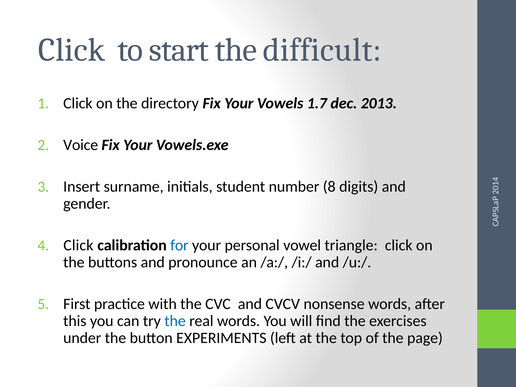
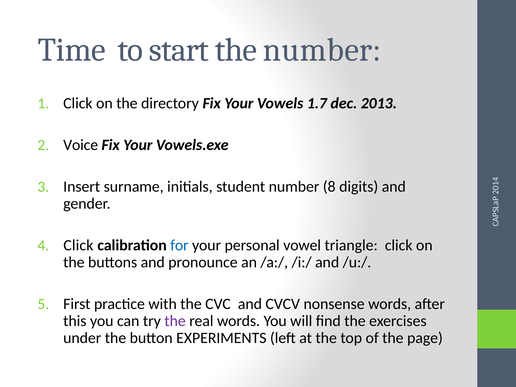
Click: Click -> Time (72, 50)
the difficult: difficult -> number (322, 50)
the colour: blue -> purple (175, 321)
